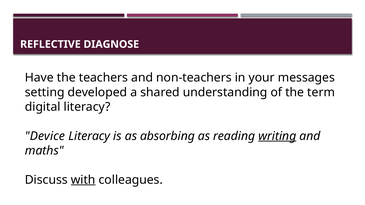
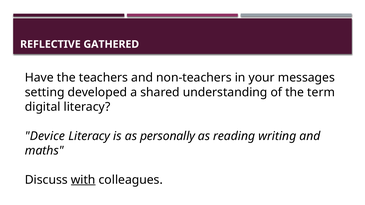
DIAGNOSE: DIAGNOSE -> GATHERED (111, 44)
absorbing: absorbing -> personally (168, 136)
writing underline: present -> none (277, 136)
